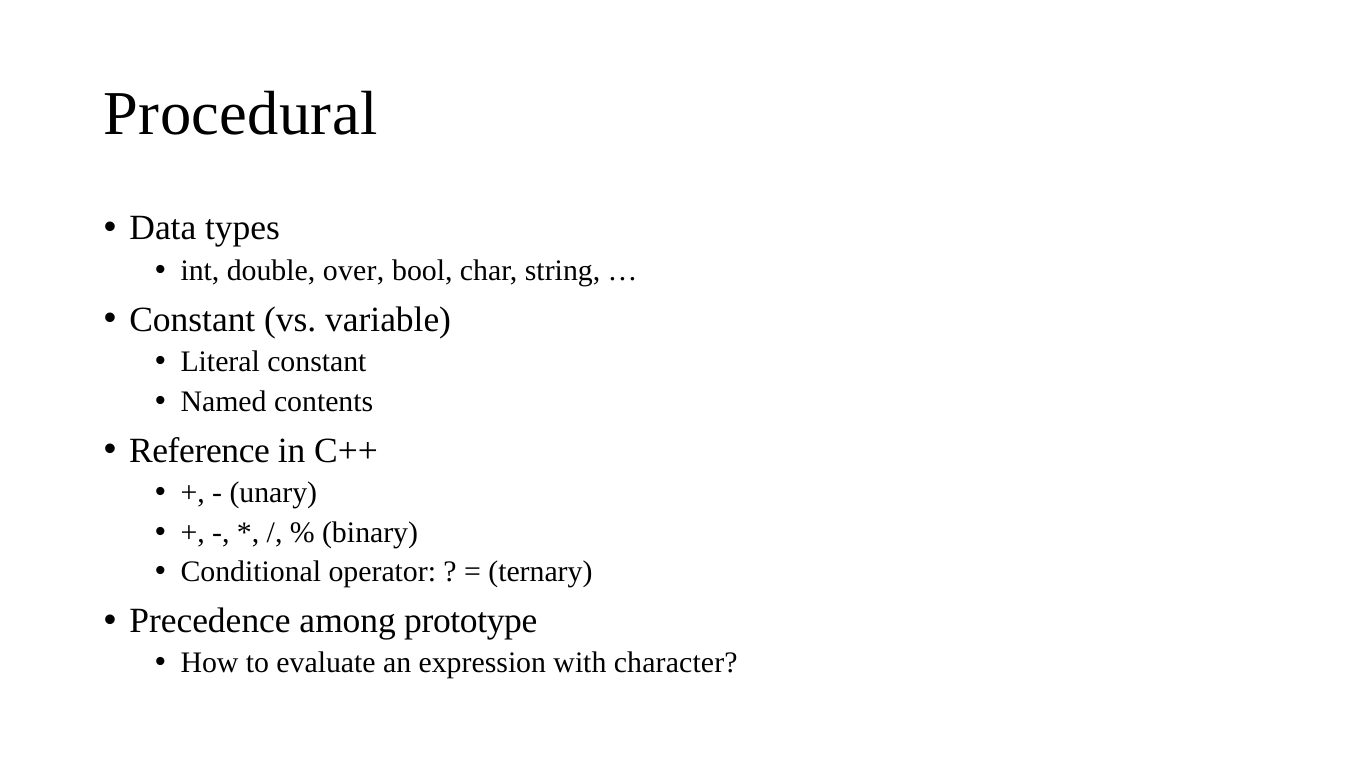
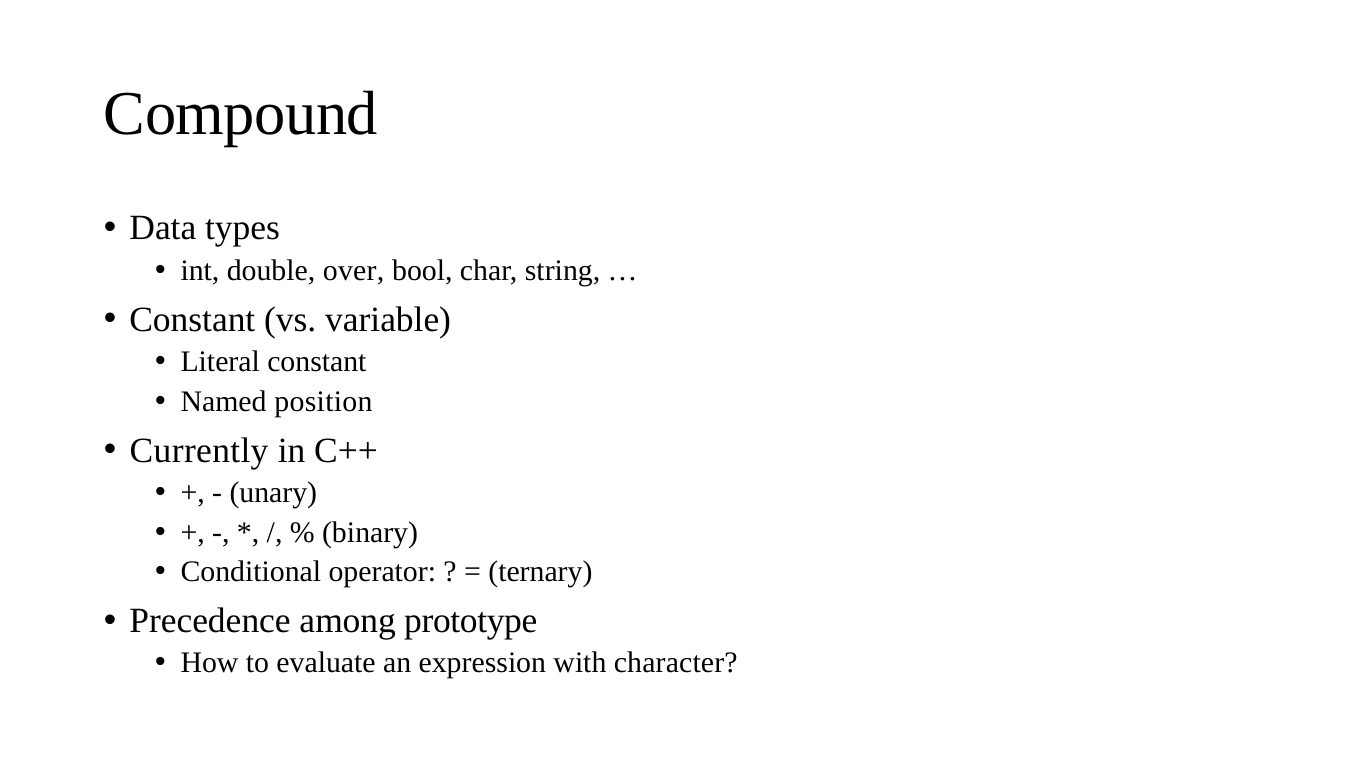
Procedural: Procedural -> Compound (241, 114)
contents: contents -> position (323, 402)
Reference: Reference -> Currently (199, 451)
